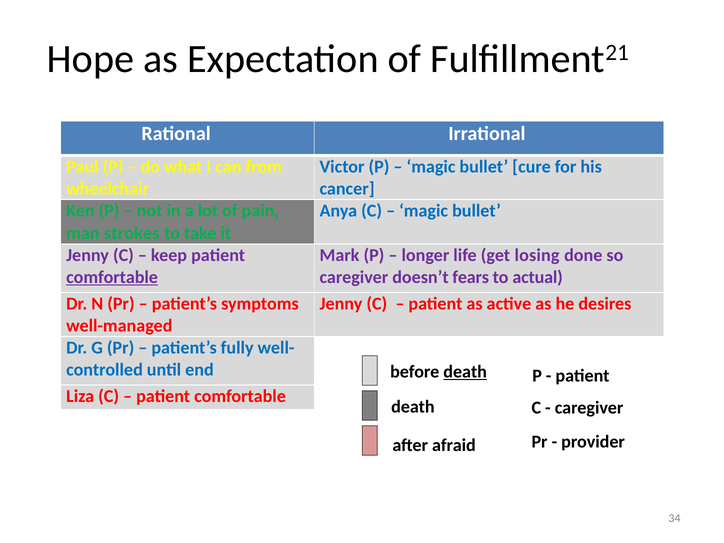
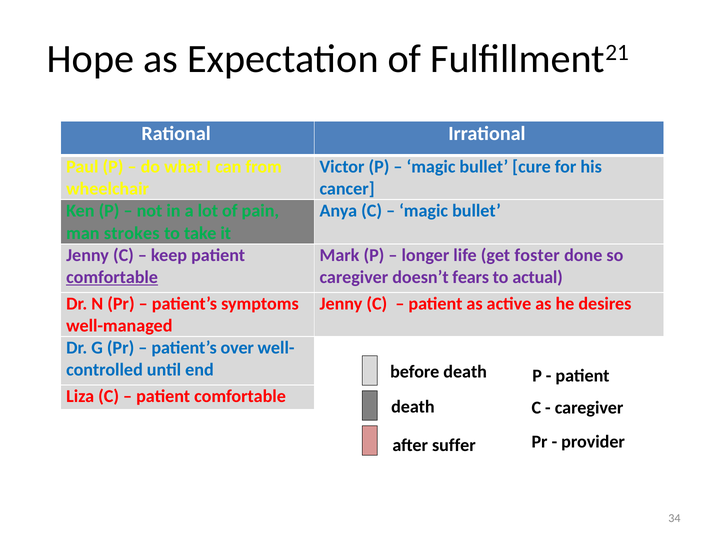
losing: losing -> foster (537, 255)
fully: fully -> over (237, 348)
death underline: present -> none (465, 372)
afraid: afraid -> suffer (454, 445)
